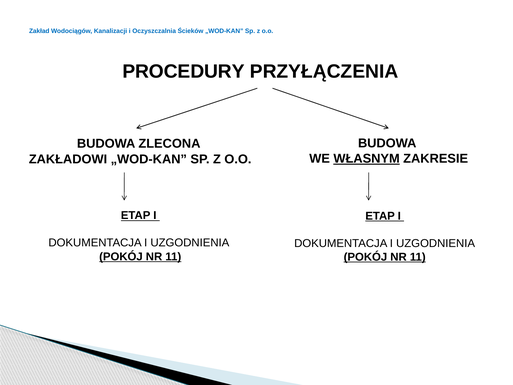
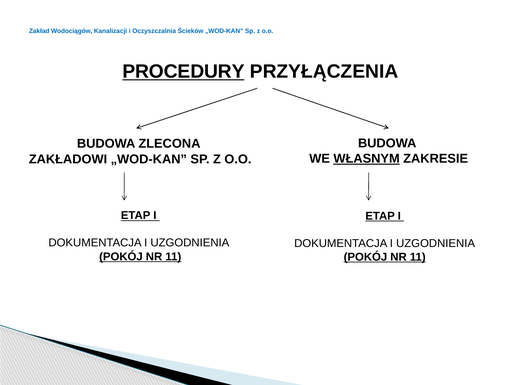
PROCEDURY underline: none -> present (183, 72)
